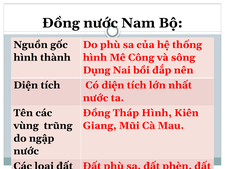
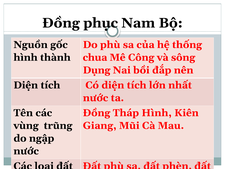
Đồng nước: nước -> phục (101, 23)
hình: hình -> chua (95, 57)
